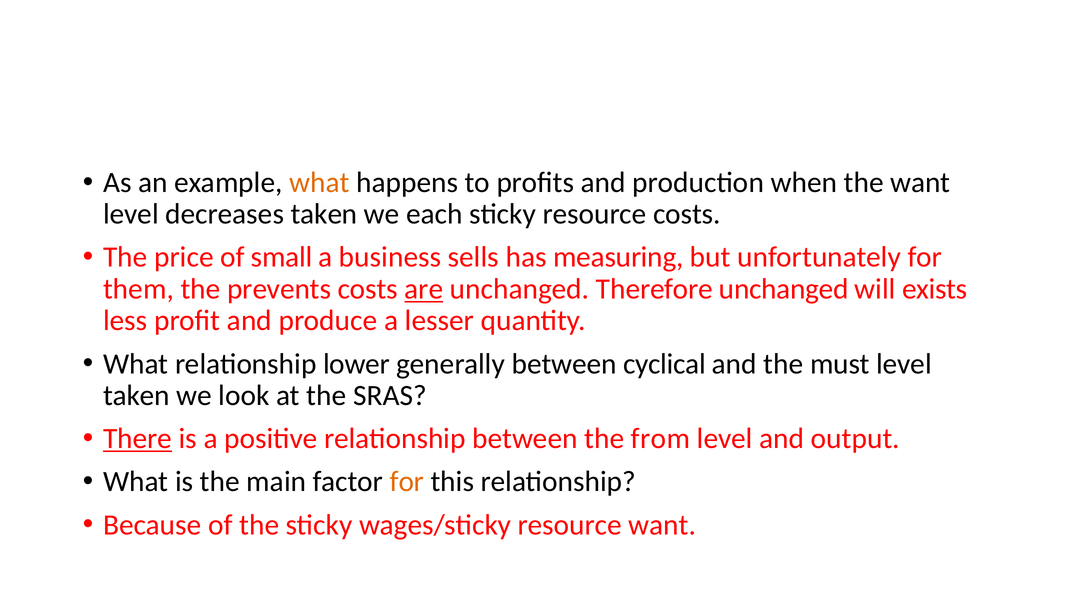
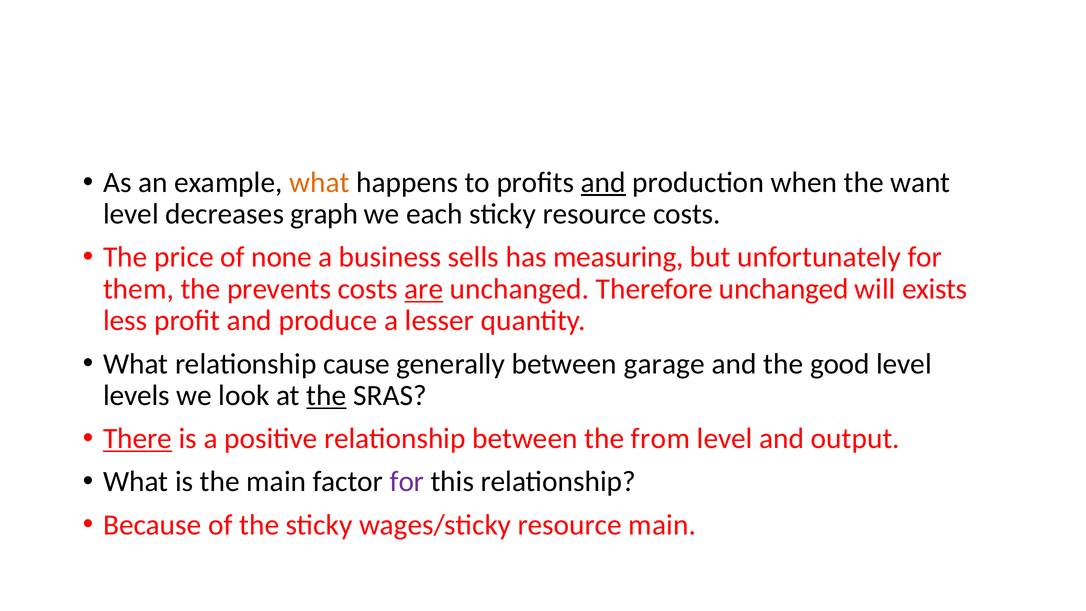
and underline: none -> present (603, 182)
decreases taken: taken -> graph (324, 214)
small: small -> none (282, 257)
lower: lower -> cause (357, 364)
cyclical: cyclical -> garage (664, 364)
must: must -> good (840, 364)
taken: taken -> levels (136, 395)
the underline: none -> present (326, 395)
for colour: orange -> purple (407, 482)
resource want: want -> main (662, 525)
